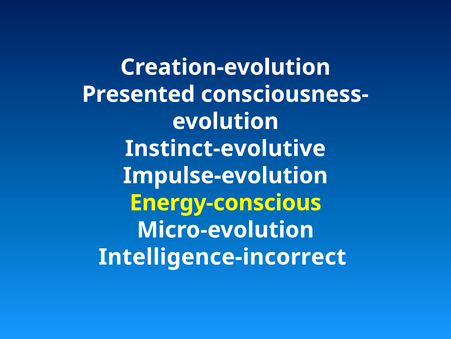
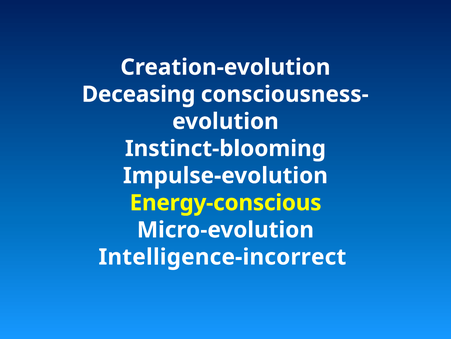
Presented: Presented -> Deceasing (139, 94)
Instinct-evolutive: Instinct-evolutive -> Instinct-blooming (225, 148)
